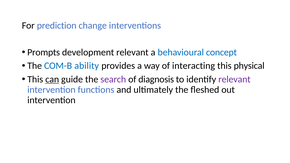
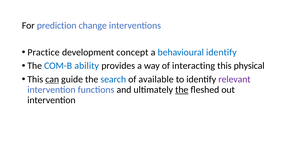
Prompts: Prompts -> Practice (44, 52)
development relevant: relevant -> concept (132, 52)
behavioural concept: concept -> identify (221, 52)
search colour: purple -> blue (113, 79)
diagnosis: diagnosis -> available (156, 79)
the underline: none -> present (182, 90)
